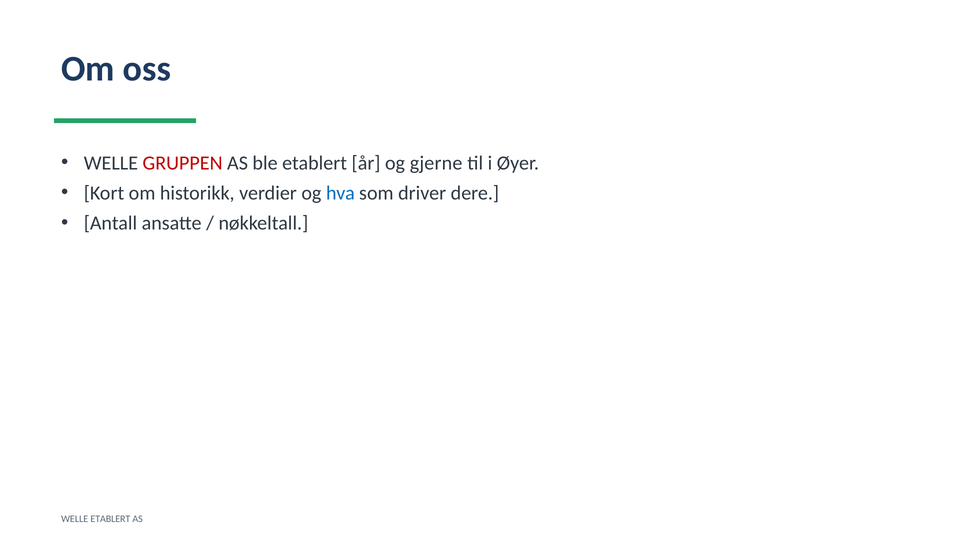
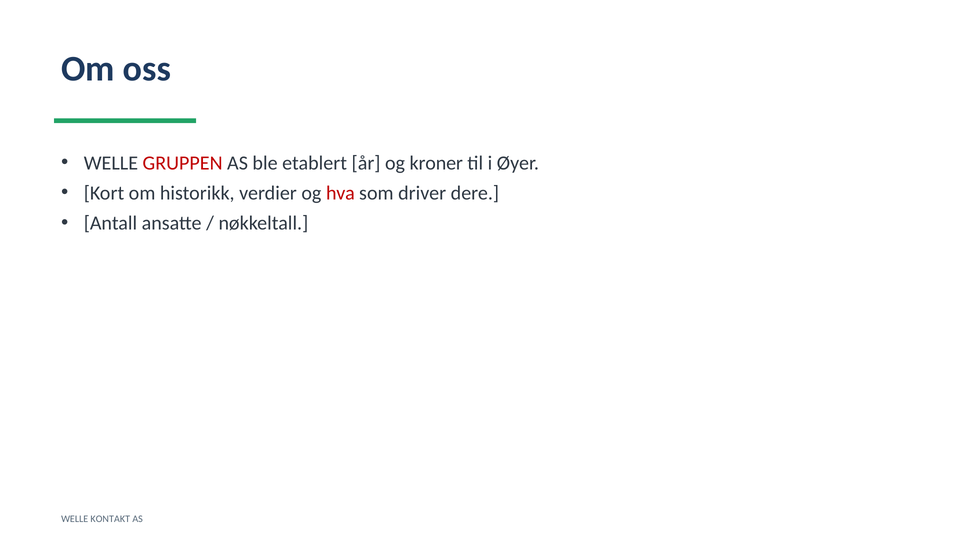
gjerne: gjerne -> kroner (436, 163)
hva colour: blue -> red (340, 193)
WELLE ETABLERT: ETABLERT -> KONTAKT (110, 519)
